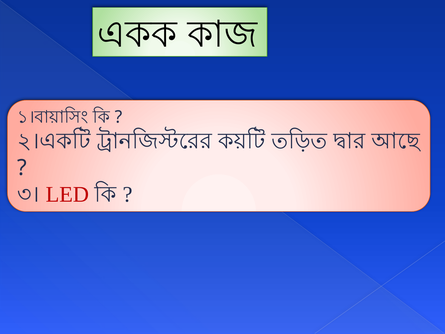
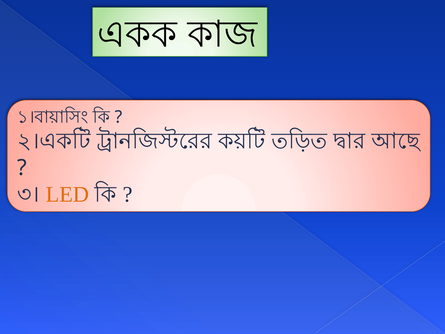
LED colour: red -> orange (67, 194)
